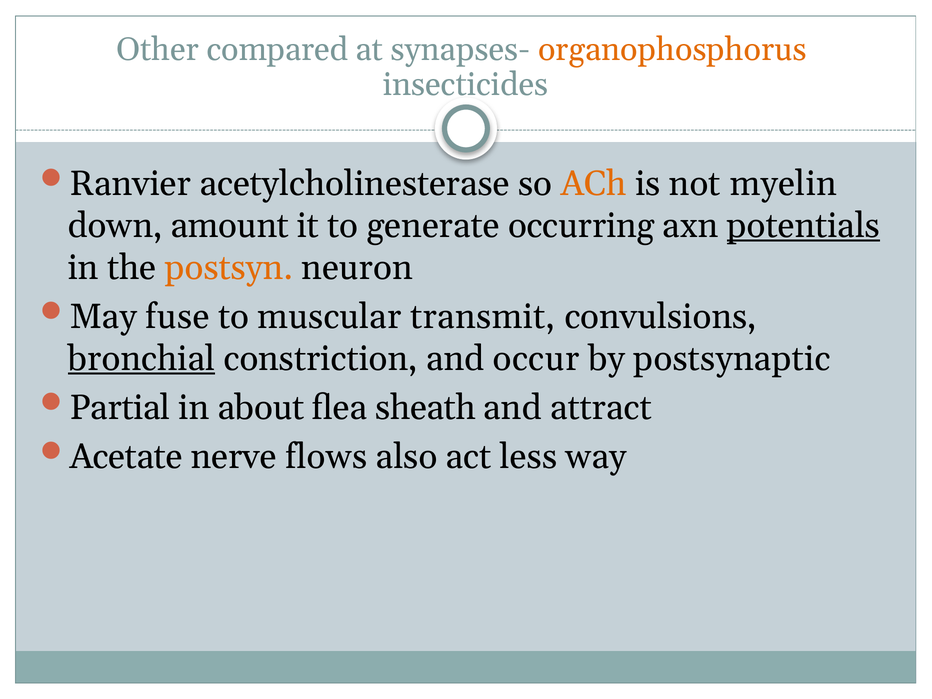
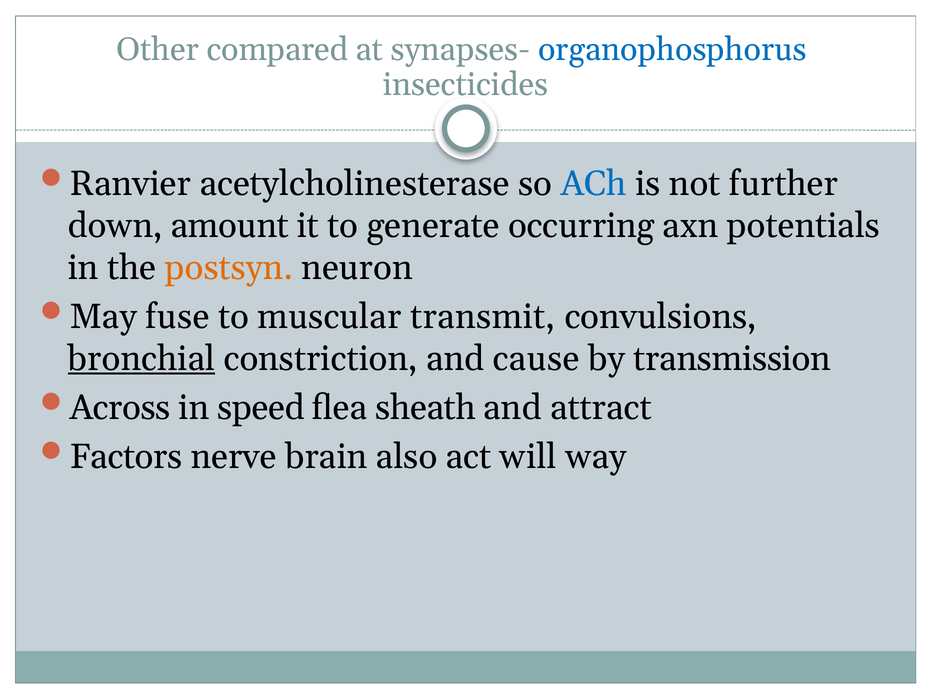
organophosphorus colour: orange -> blue (672, 50)
ACh colour: orange -> blue (594, 184)
myelin: myelin -> further (783, 184)
potentials underline: present -> none (803, 226)
occur: occur -> cause (536, 359)
postsynaptic: postsynaptic -> transmission (732, 359)
Partial: Partial -> Across (120, 408)
about: about -> speed (261, 408)
Acetate: Acetate -> Factors (126, 457)
flows: flows -> brain (326, 457)
less: less -> will (528, 457)
